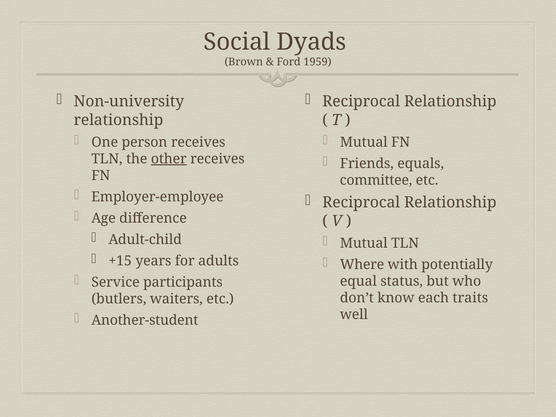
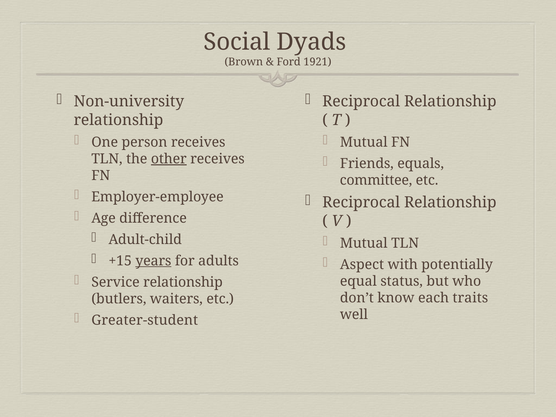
1959: 1959 -> 1921 (317, 62)
years underline: none -> present (153, 261)
Where: Where -> Aspect (362, 264)
Service participants: participants -> relationship (183, 282)
Another-student: Another-student -> Greater-student (145, 320)
